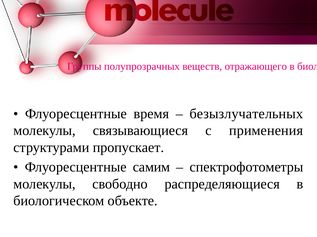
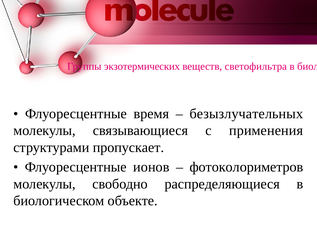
полупрозрачных: полупрозрачных -> экзотермических (142, 67)
отражающего: отражающего -> светофильтра (256, 67)
самим: самим -> ионов (151, 168)
спектрофотометры: спектрофотометры -> фотоколориметров (246, 168)
